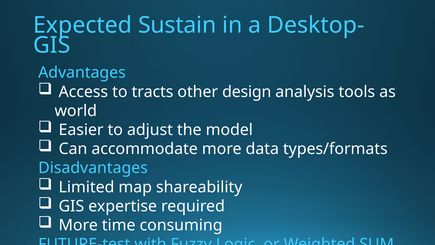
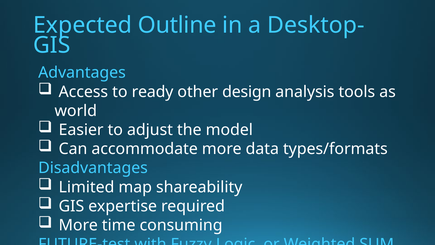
Sustain: Sustain -> Outline (177, 25)
tracts: tracts -> ready (153, 92)
